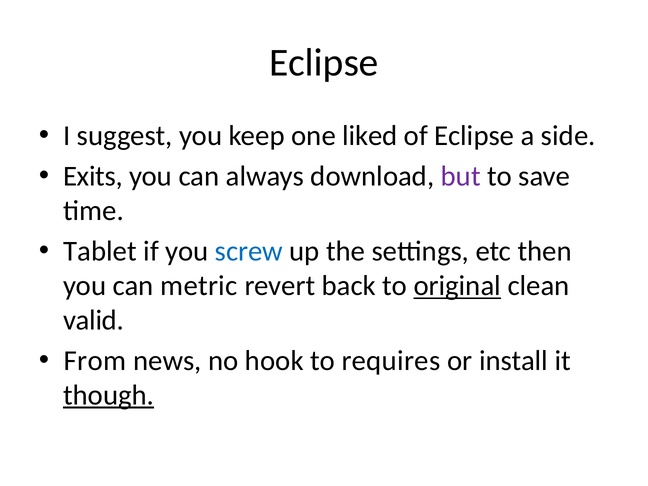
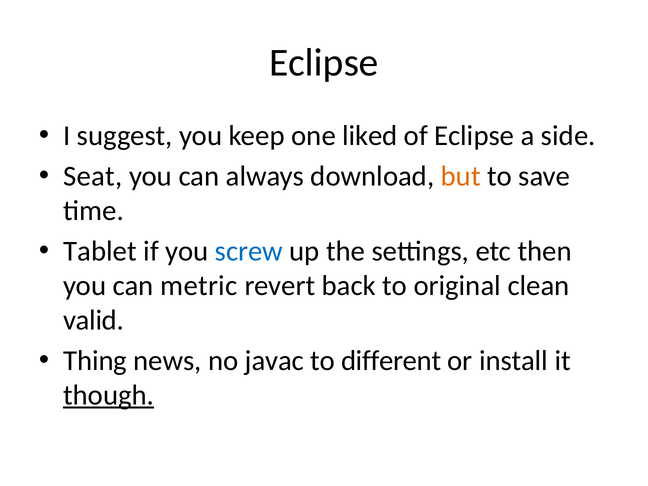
Exits: Exits -> Seat (93, 176)
but colour: purple -> orange (461, 176)
original underline: present -> none (457, 286)
From: From -> Thing (95, 361)
hook: hook -> javac (274, 361)
requires: requires -> different (391, 361)
